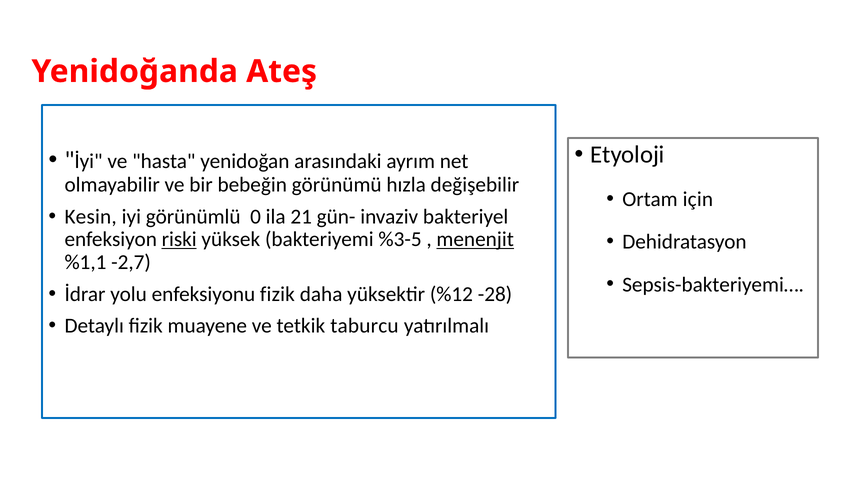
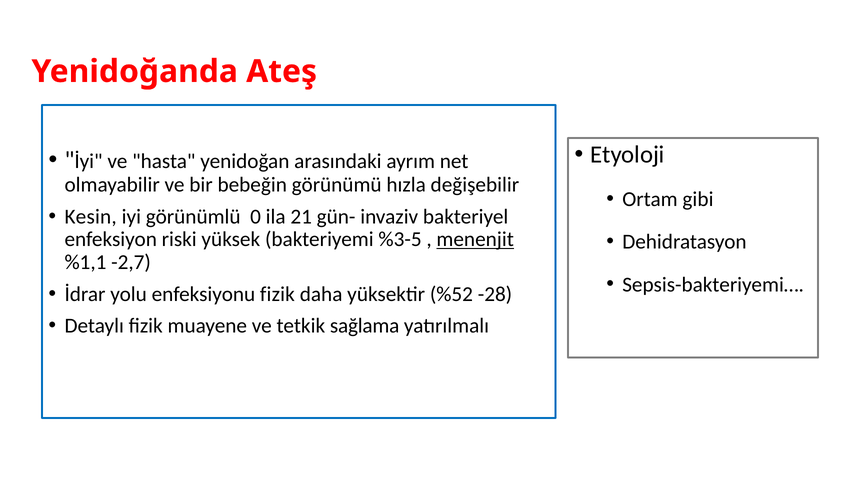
için: için -> gibi (698, 200)
riski underline: present -> none (179, 240)
%12: %12 -> %52 (451, 294)
taburcu: taburcu -> sağlama (365, 326)
